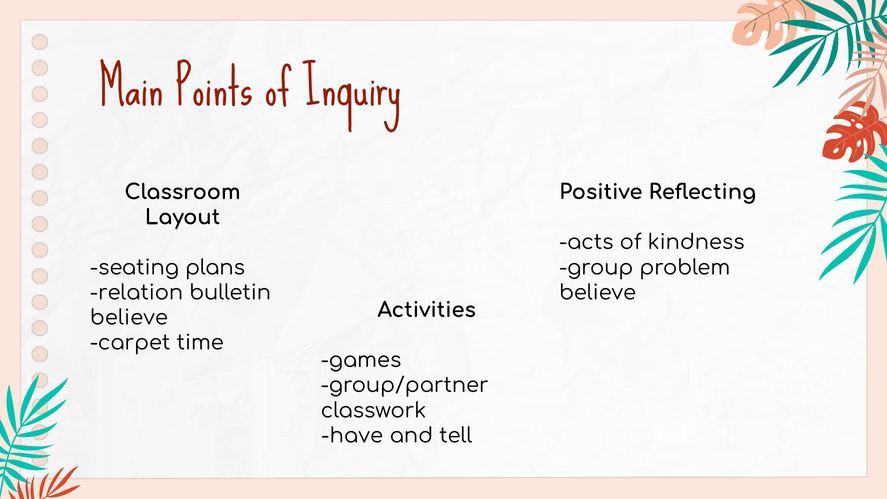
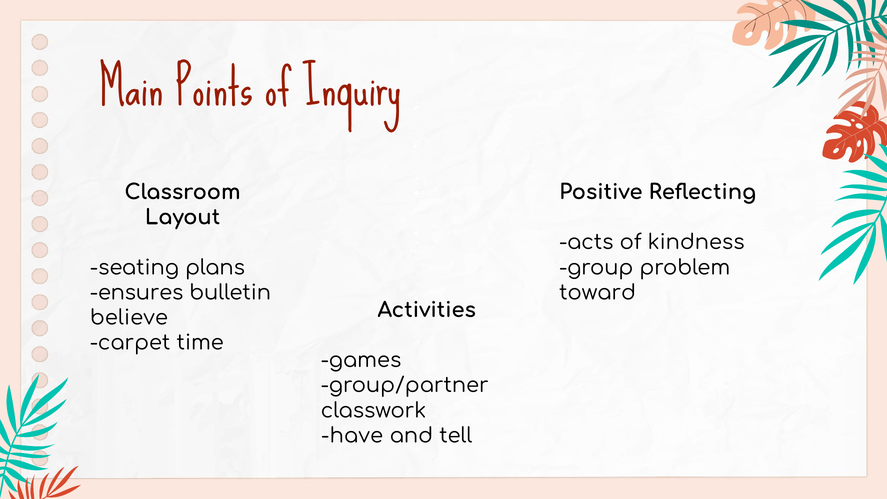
relation: relation -> ensures (137, 293)
believe: believe -> toward (598, 293)
